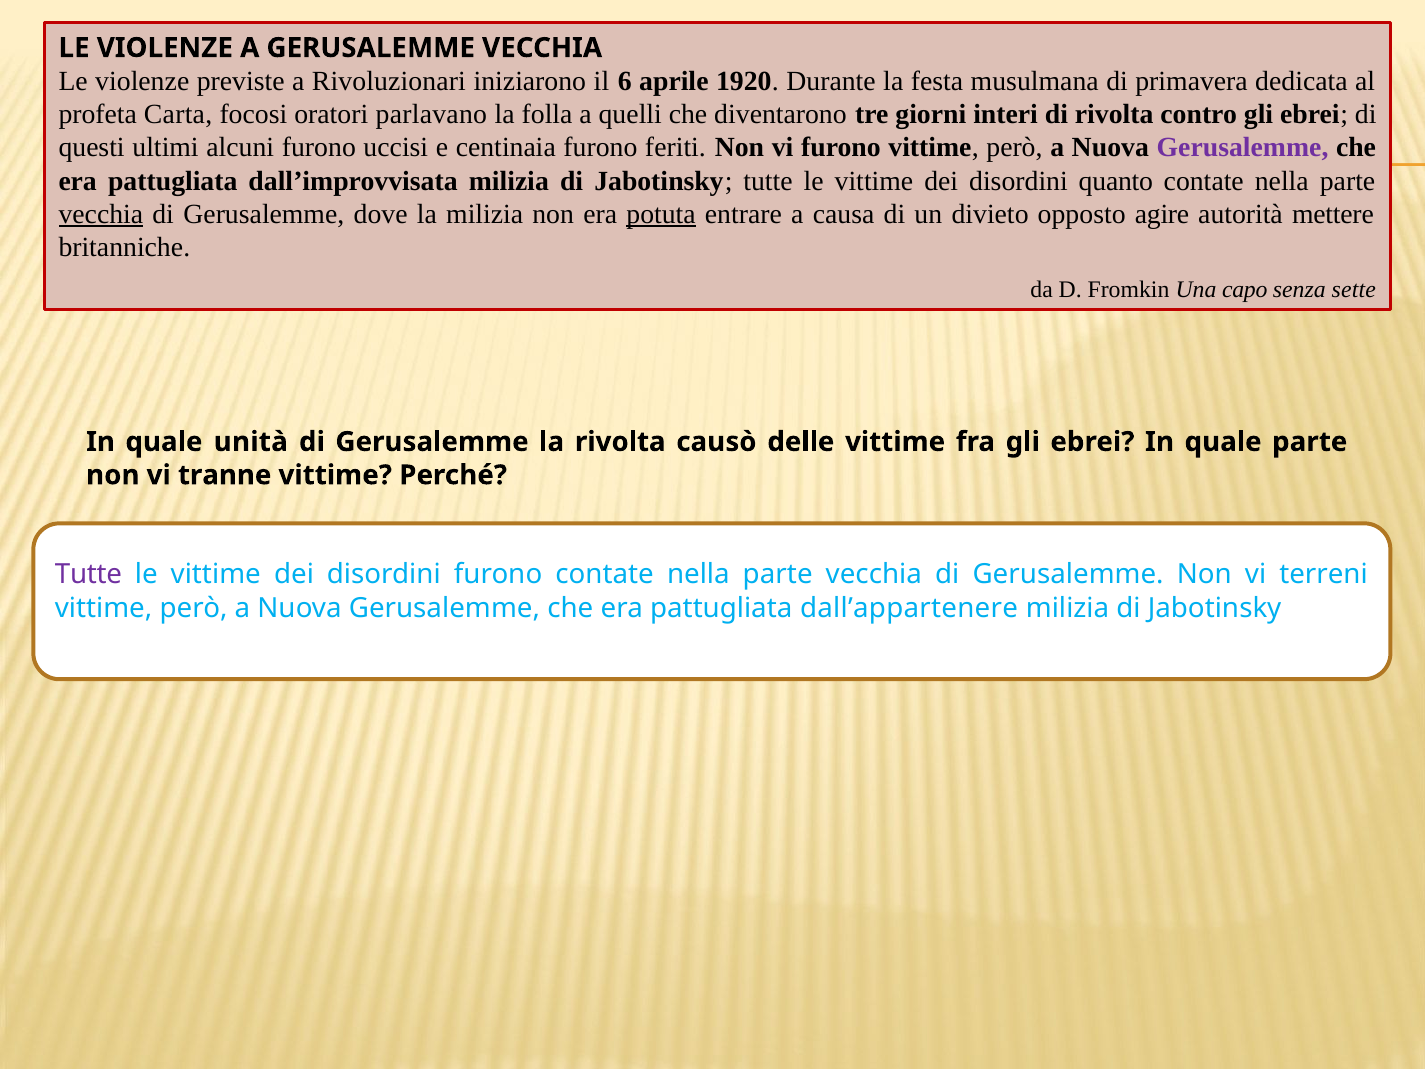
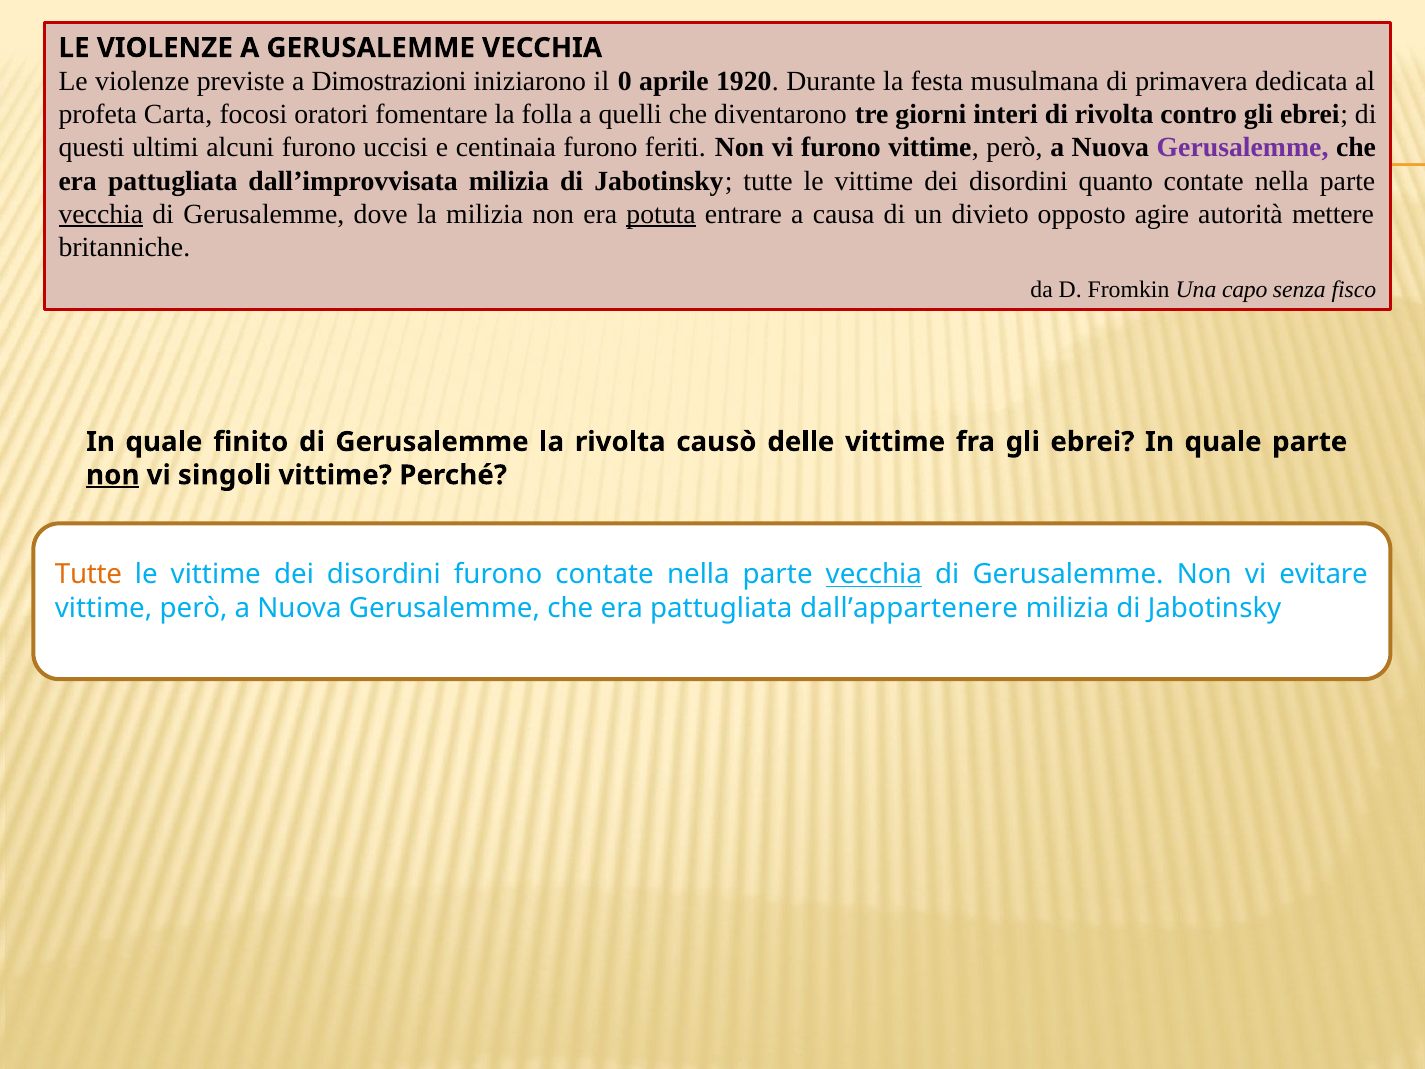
Rivoluzionari: Rivoluzionari -> Dimostrazioni (389, 81)
6: 6 -> 0 (625, 81)
parlavano: parlavano -> fomentare (431, 114)
sette: sette -> fisco (1354, 290)
unità: unità -> finito (251, 442)
non underline: none -> present (113, 475)
tranne: tranne -> singoli (225, 475)
Tutte colour: purple -> orange (88, 574)
vecchia underline: none -> present (874, 574)
terreni: terreni -> evitare (1324, 574)
